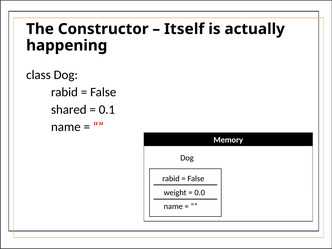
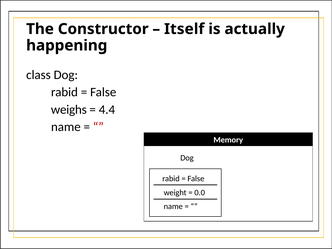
shared: shared -> weighs (69, 110)
0.1: 0.1 -> 4.4 (107, 110)
